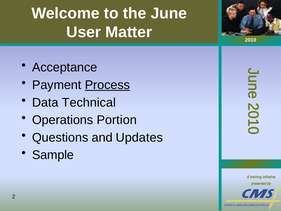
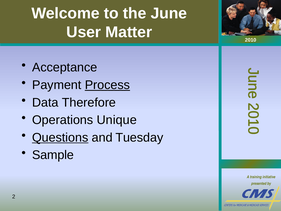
Technical: Technical -> Therefore (89, 102)
Portion: Portion -> Unique (117, 120)
Questions underline: none -> present (60, 137)
Updates: Updates -> Tuesday (139, 137)
